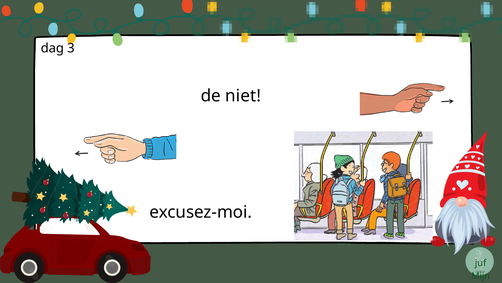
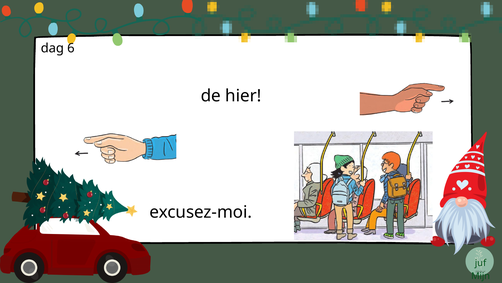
3: 3 -> 6 (71, 48)
niet: niet -> hier (243, 96)
